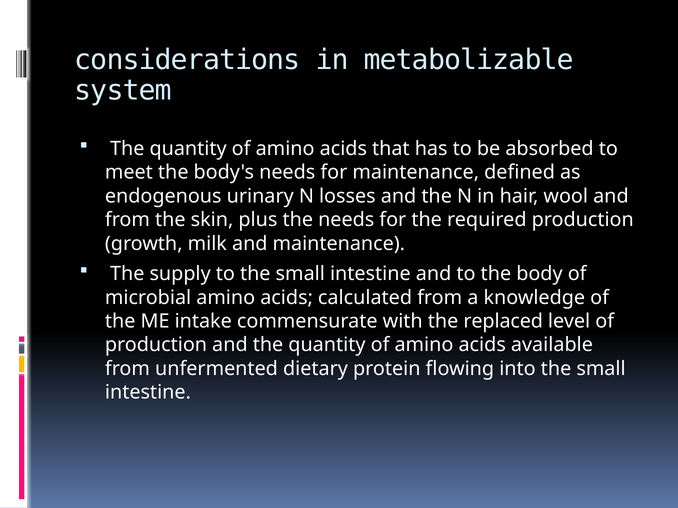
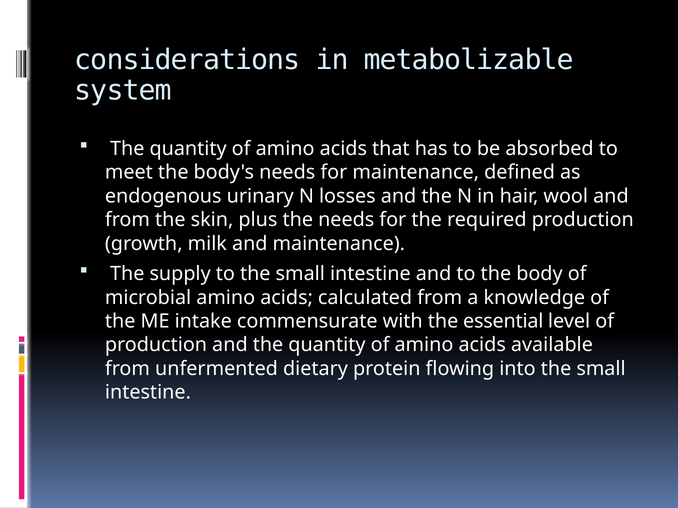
replaced: replaced -> essential (503, 322)
